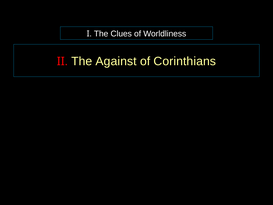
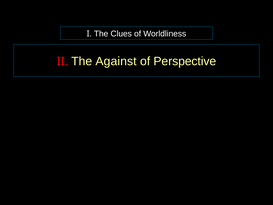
Corinthians: Corinthians -> Perspective (185, 61)
